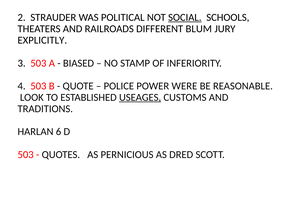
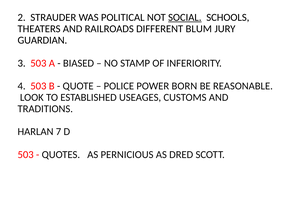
EXPLICITLY: EXPLICITLY -> GUARDIAN (42, 40)
WERE: WERE -> BORN (184, 86)
USEAGES underline: present -> none (140, 97)
6: 6 -> 7 (59, 132)
